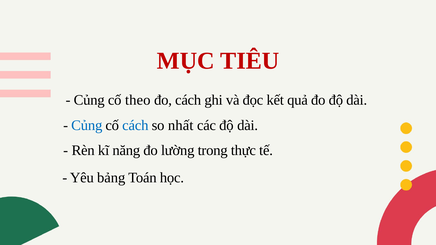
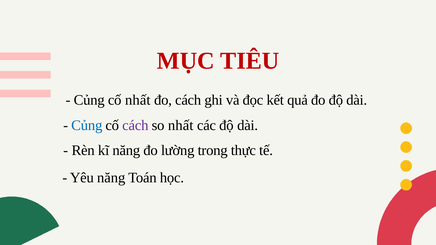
cố theo: theo -> nhất (138, 100)
cách colour: blue -> purple (135, 125)
Yêu bảng: bảng -> năng (111, 178)
